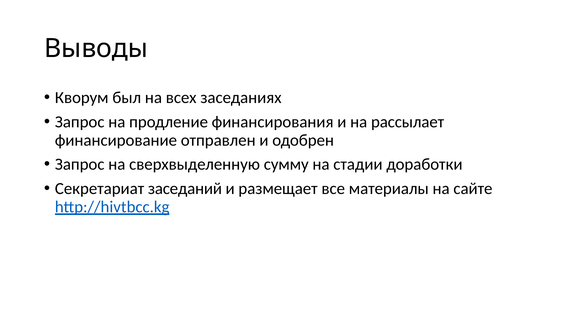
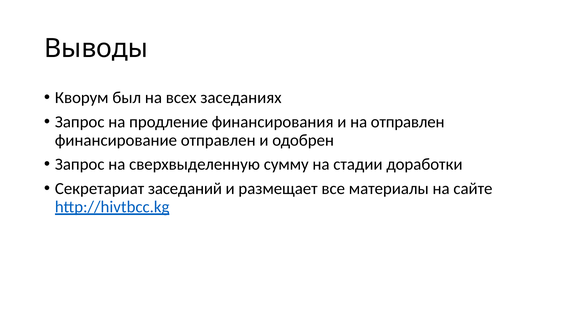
на рассылает: рассылает -> отправлен (408, 122)
